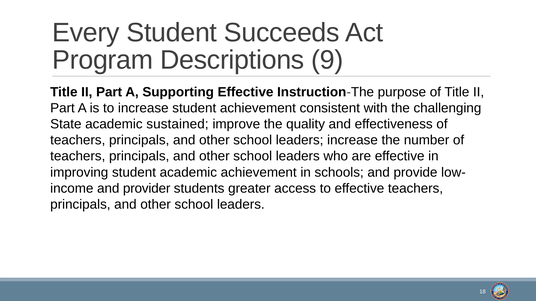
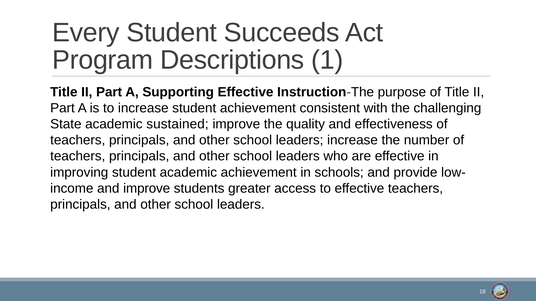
9: 9 -> 1 (327, 60)
and provider: provider -> improve (147, 189)
